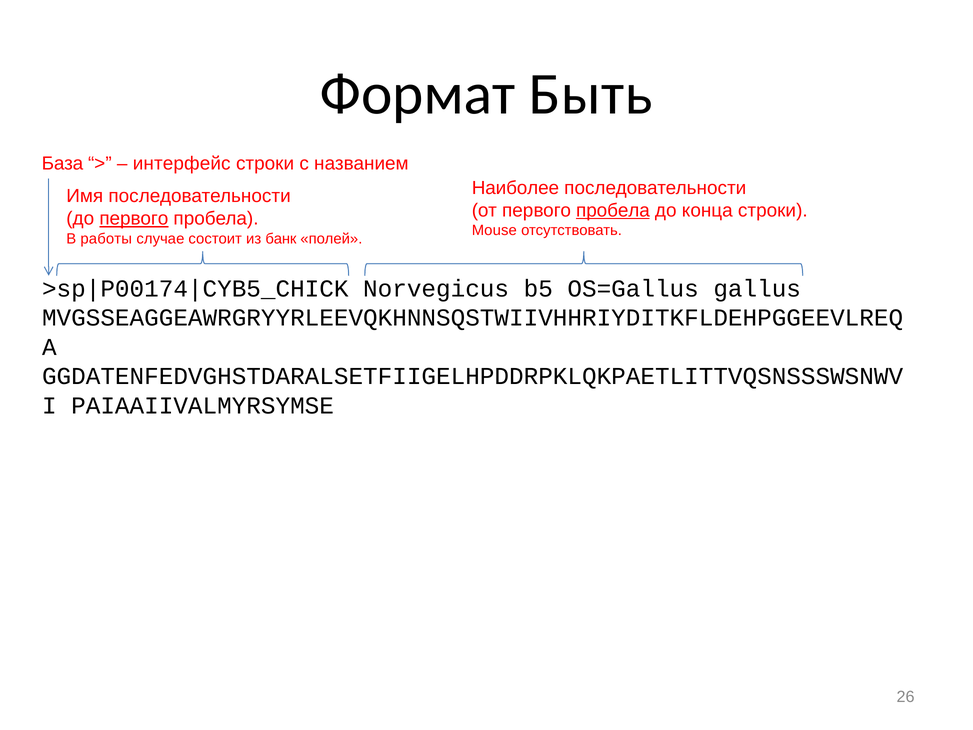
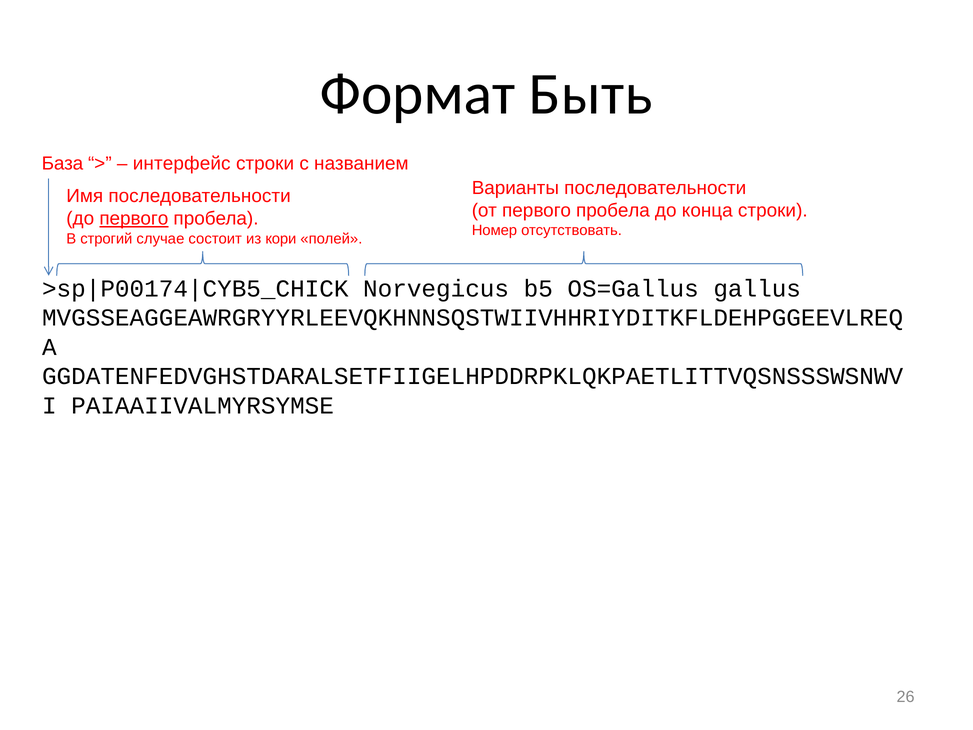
Наиболее: Наиболее -> Варианты (515, 188)
пробела underline: present -> none (613, 210)
Mouse: Mouse -> Номер (494, 230)
работы: работы -> строгий (106, 239)
банк: банк -> кори (281, 239)
